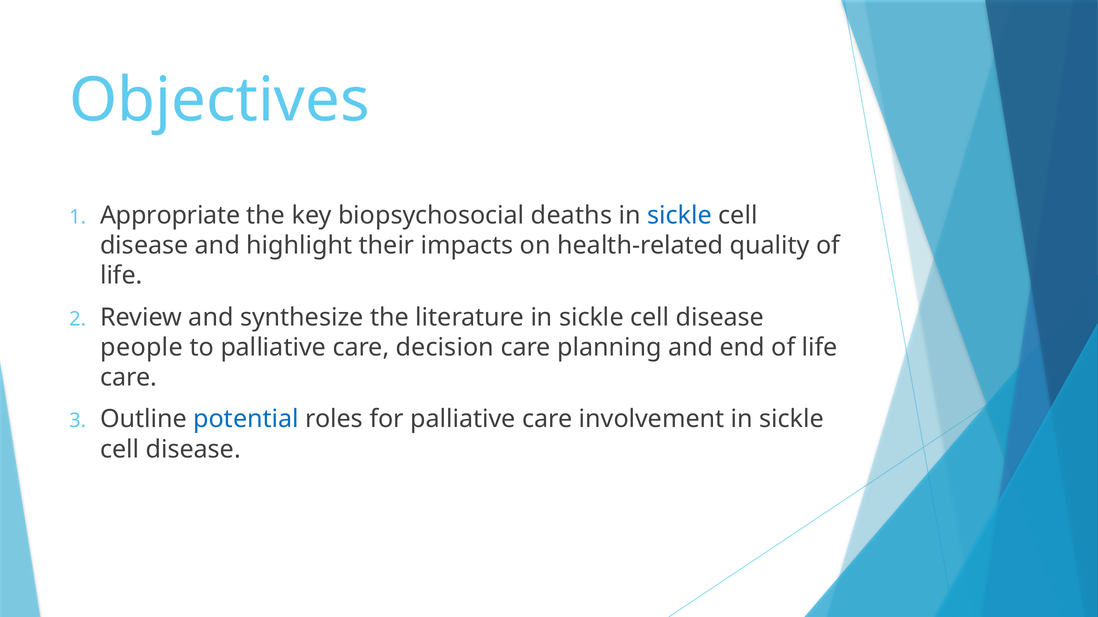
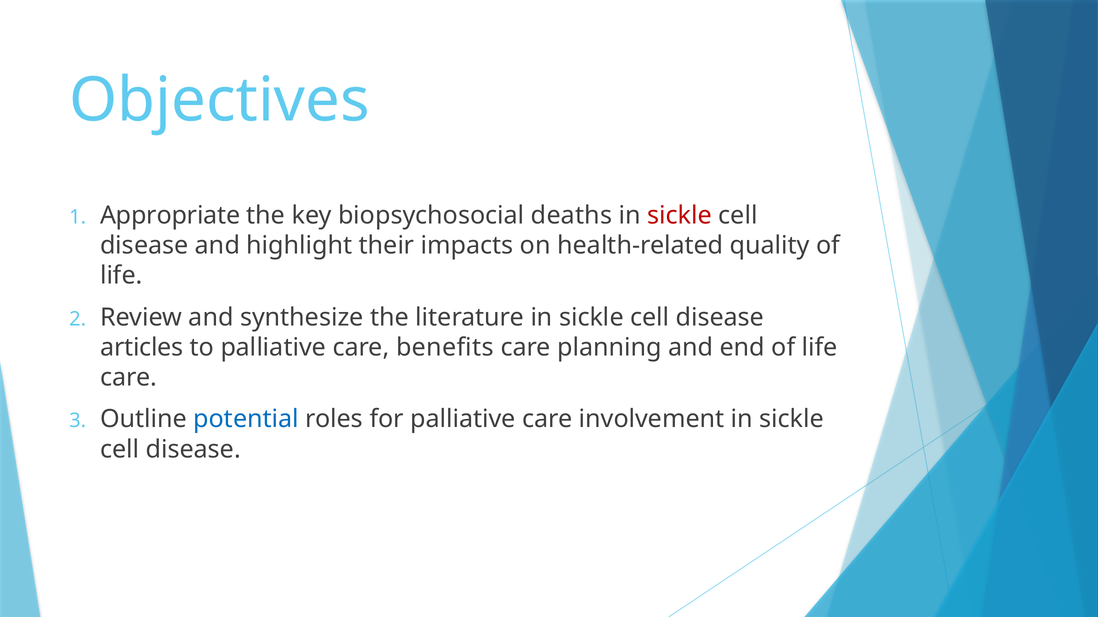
sickle colour: blue -> red (680, 216)
people: people -> articles (142, 348)
decision: decision -> benefits (445, 348)
